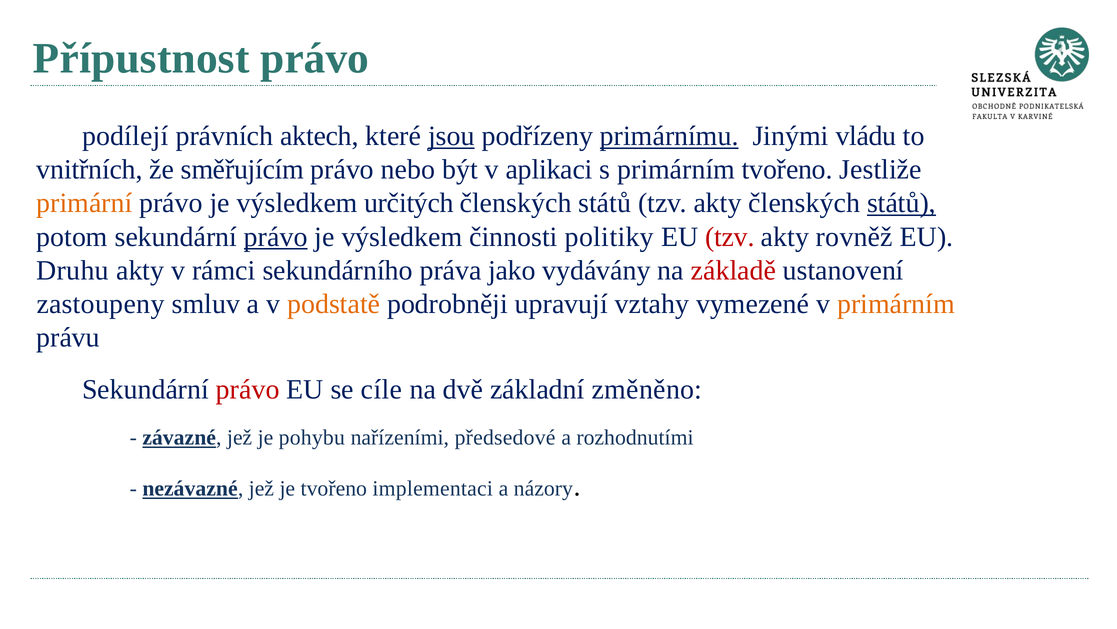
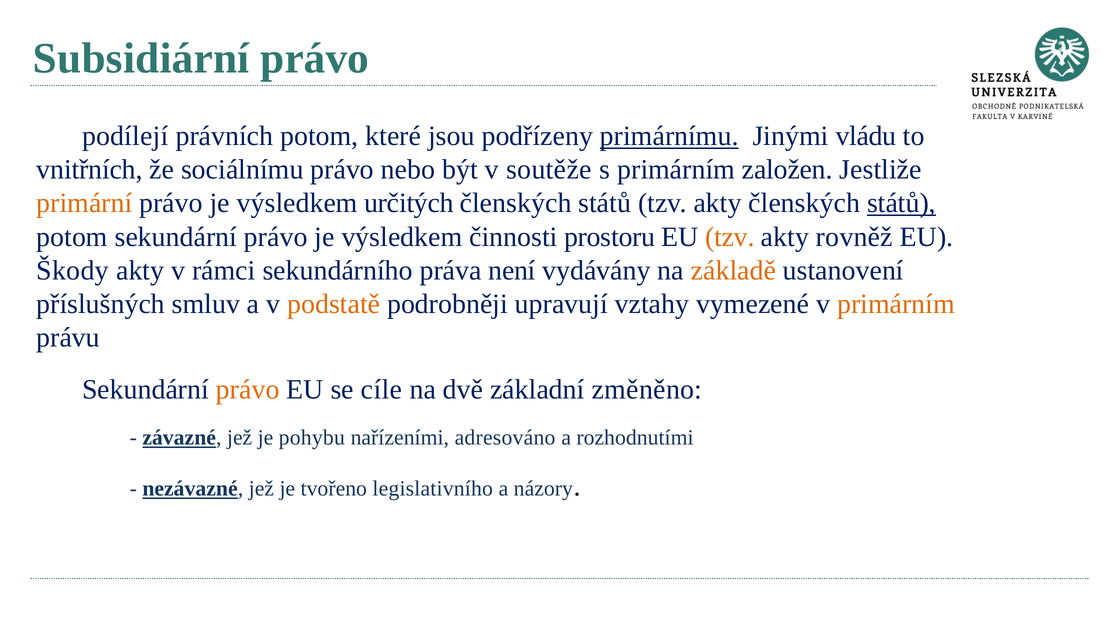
Přípustnost: Přípustnost -> Subsidiární (141, 58)
právních aktech: aktech -> potom (319, 136)
jsou underline: present -> none (451, 136)
směřujícím: směřujícím -> sociálnímu (242, 170)
aplikaci: aplikaci -> soutěže (549, 170)
primárním tvořeno: tvořeno -> založen (787, 170)
právo underline: present -> none (276, 237)
politiky: politiky -> prostoru (610, 237)
tzv colour: red -> orange (730, 237)
Druhu: Druhu -> Škody (73, 270)
jako: jako -> není (512, 270)
základě colour: red -> orange (733, 270)
zastoupeny: zastoupeny -> příslušných (101, 304)
právo colour: red -> orange (248, 389)
předsedové: předsedové -> adresováno (505, 437)
implementaci: implementaci -> legislativního (433, 488)
